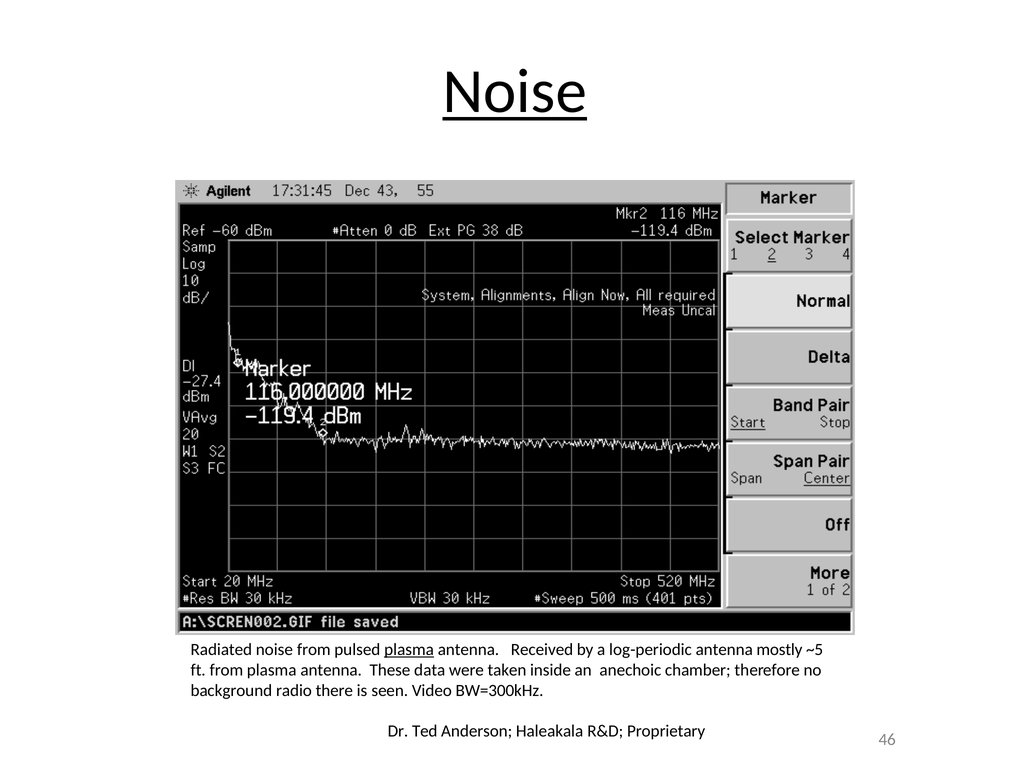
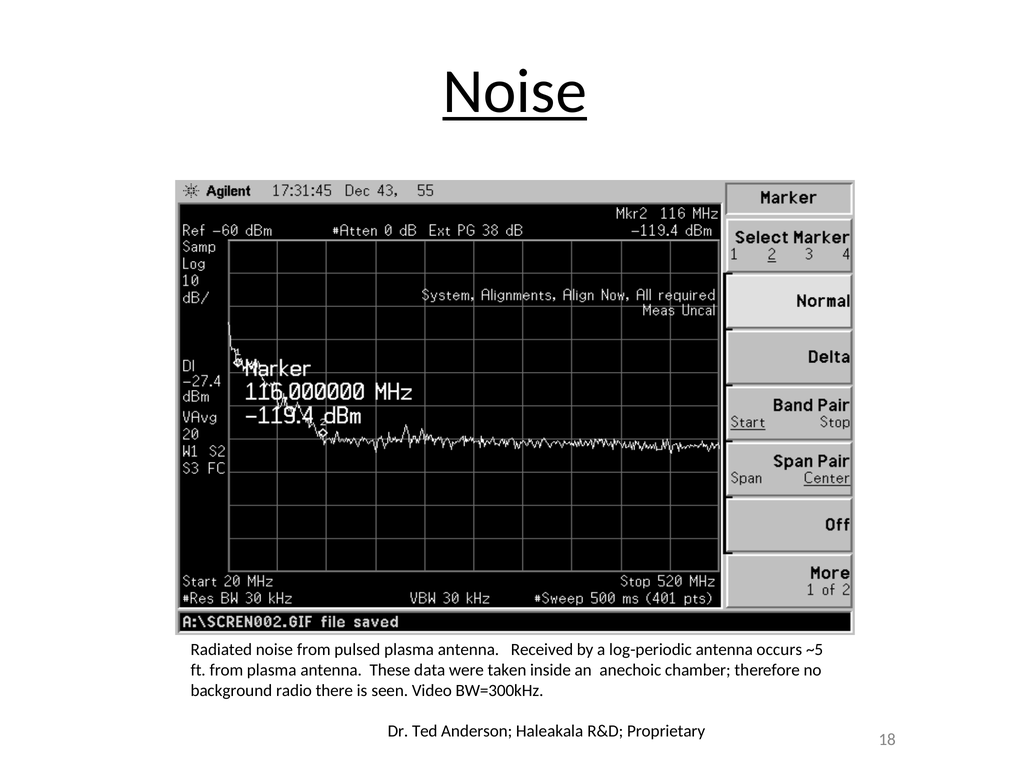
plasma underline: present -> none (409, 650)
mostly: mostly -> occurs (779, 650)
46: 46 -> 18 (887, 740)
